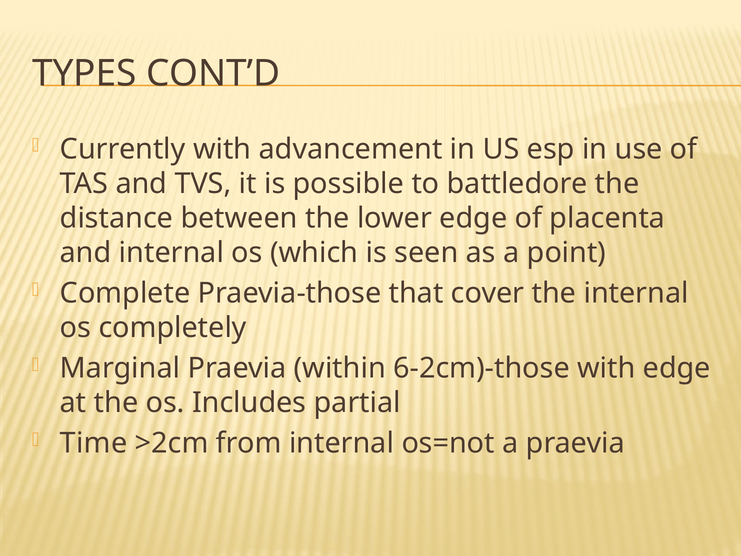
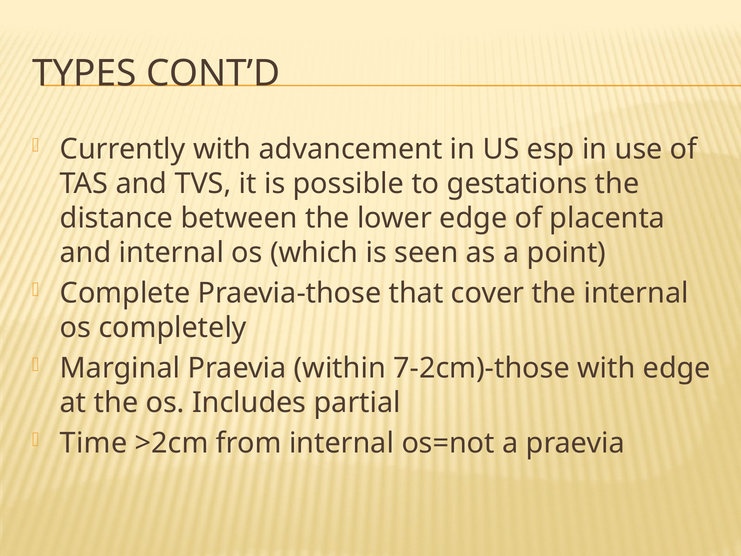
battledore: battledore -> gestations (517, 184)
6-2cm)-those: 6-2cm)-those -> 7-2cm)-those (482, 368)
